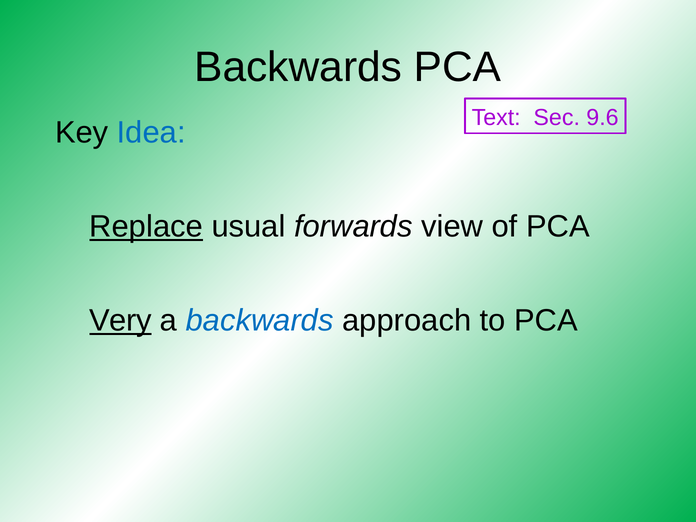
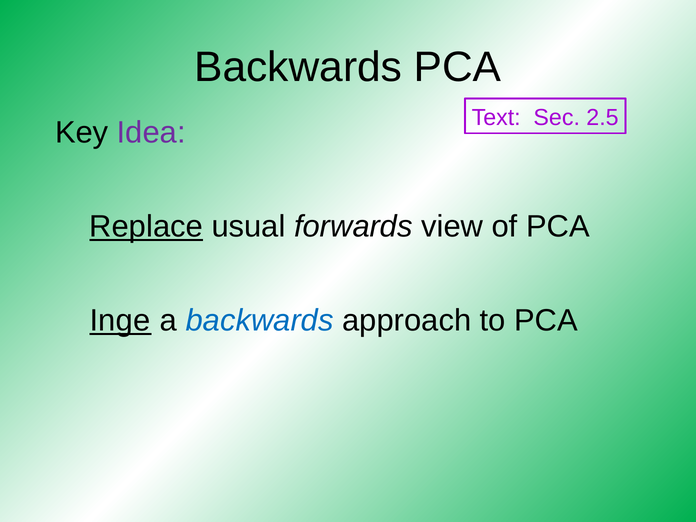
9.6: 9.6 -> 2.5 (602, 118)
Idea colour: blue -> purple (151, 132)
Very: Very -> Inge (120, 320)
